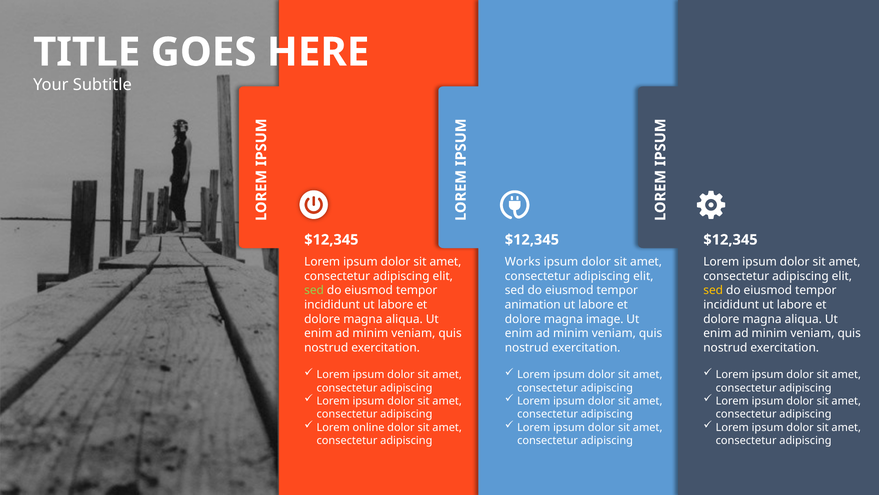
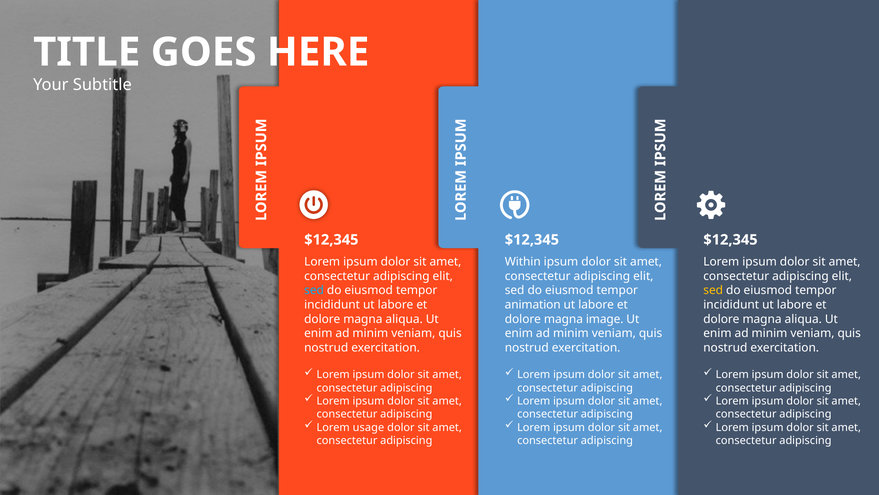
Works: Works -> Within (523, 262)
sed colour: light green -> light blue (314, 290)
online: online -> usage (368, 427)
